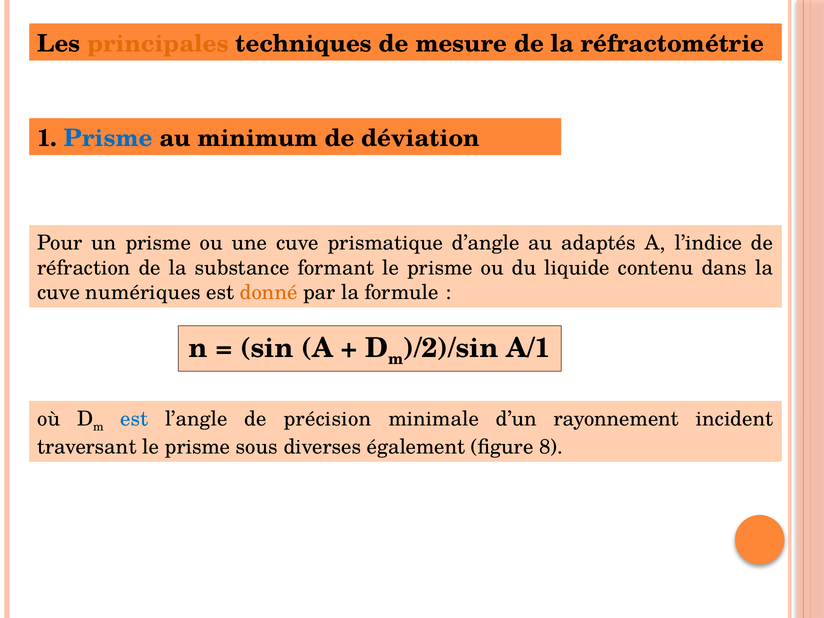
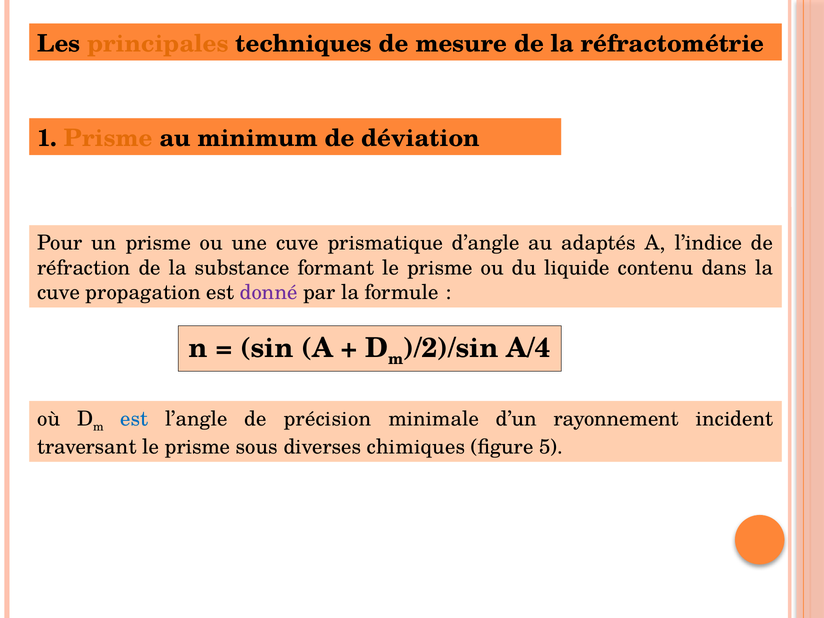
Prisme colour: blue -> orange (108, 138)
numériques: numériques -> propagation (143, 293)
donné colour: orange -> purple (269, 293)
A/1: A/1 -> A/4 (529, 348)
également: également -> chimiques (416, 447)
8: 8 -> 5 (551, 447)
